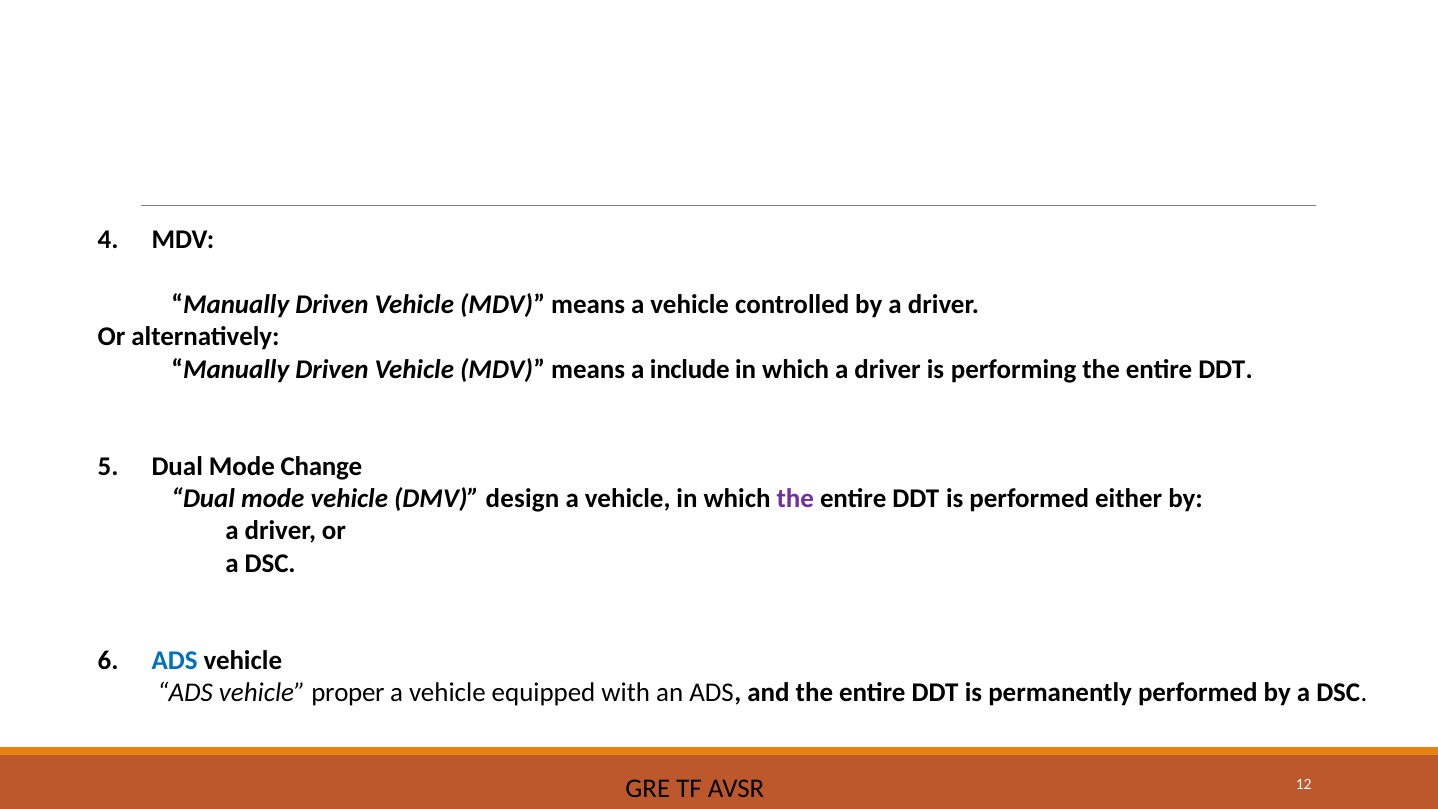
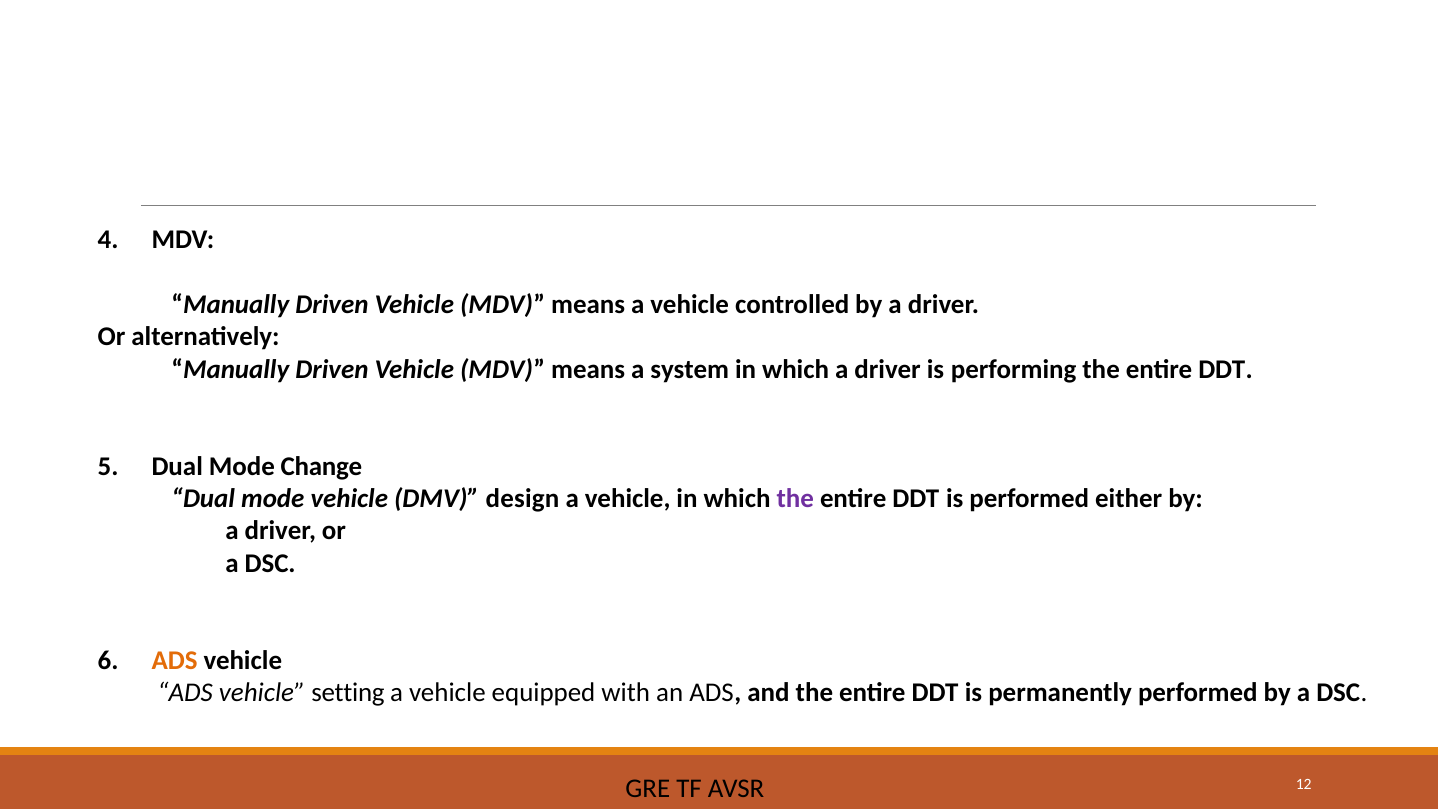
include: include -> system (690, 369)
ADS colour: blue -> orange (175, 660)
proper: proper -> setting (348, 693)
